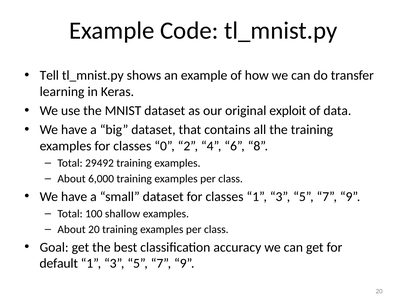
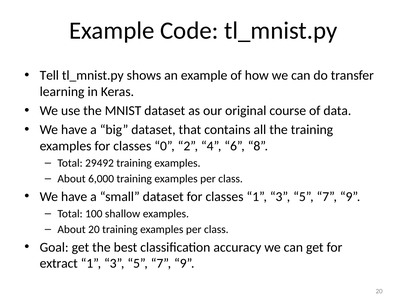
exploit: exploit -> course (288, 111)
default: default -> extract (59, 264)
